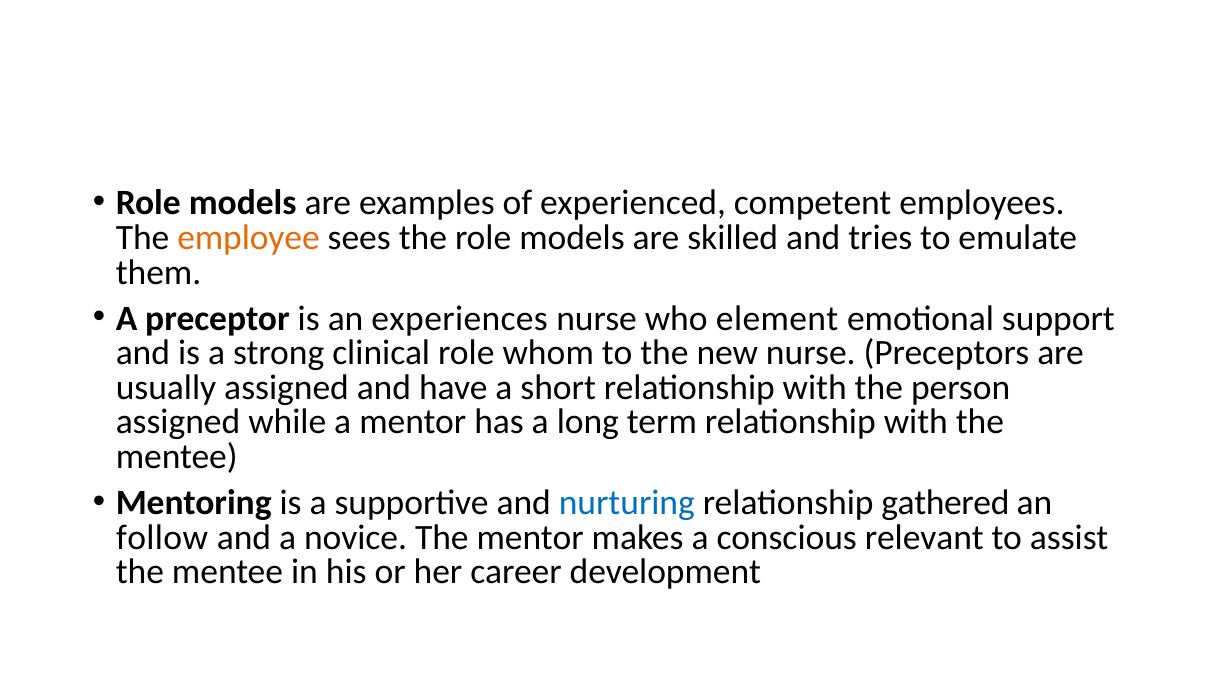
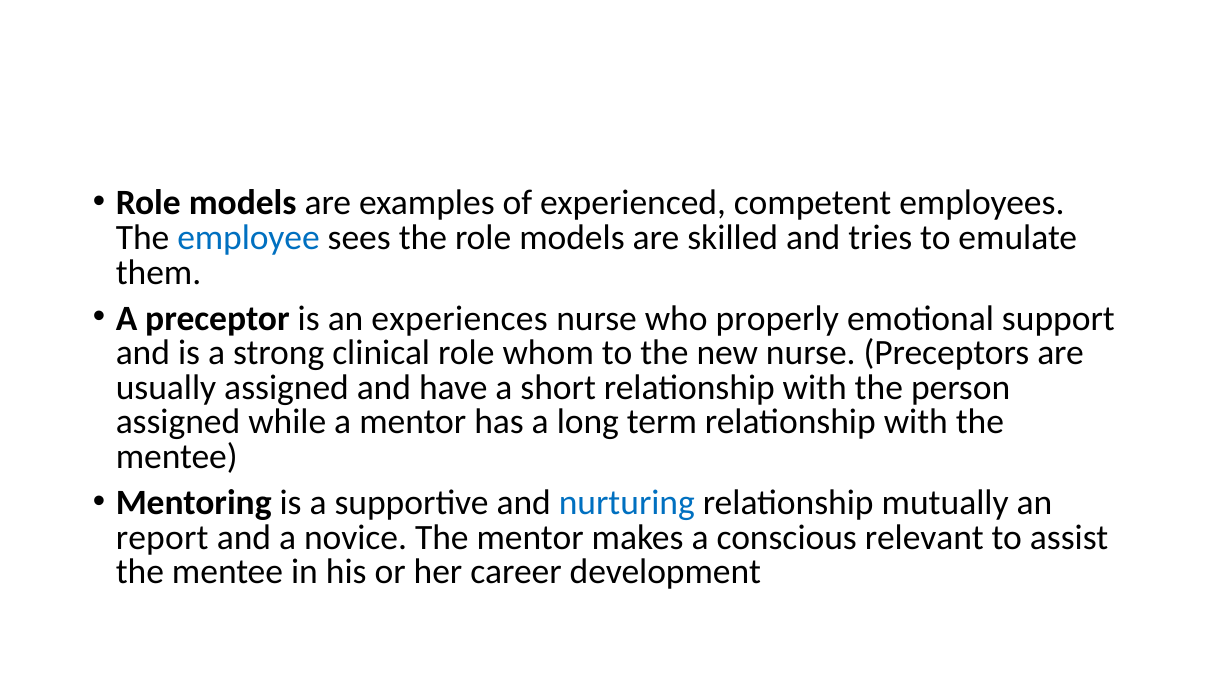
employee colour: orange -> blue (249, 238)
element: element -> properly (777, 318)
gathered: gathered -> mutually (945, 503)
follow: follow -> report (162, 537)
